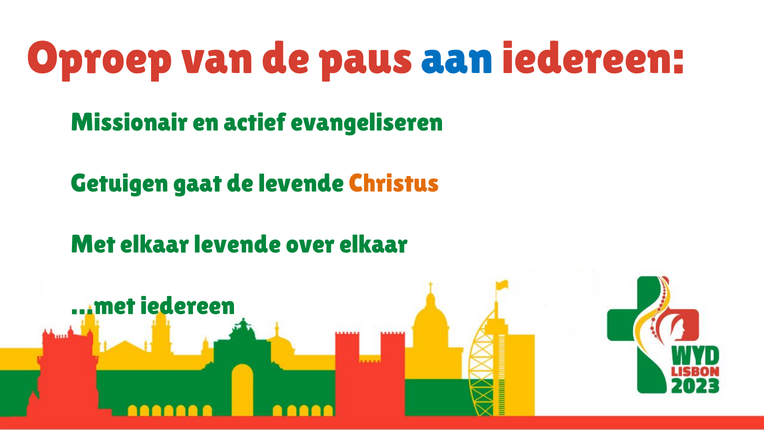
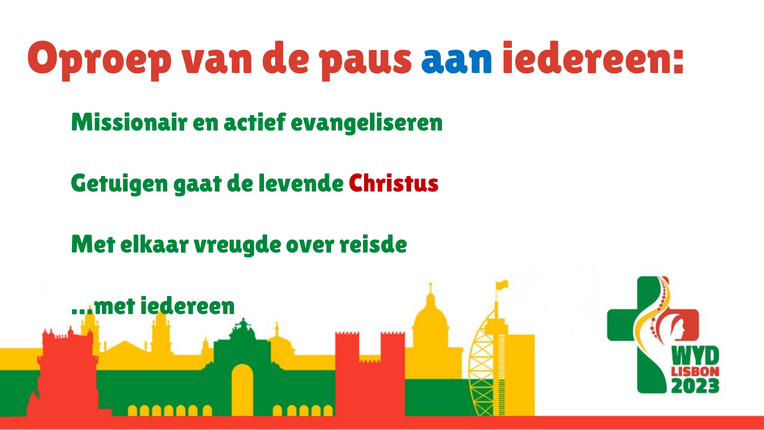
Christus colour: orange -> red (394, 183)
elkaar levende: levende -> vreugde (238, 244)
over elkaar: elkaar -> reisde (373, 244)
